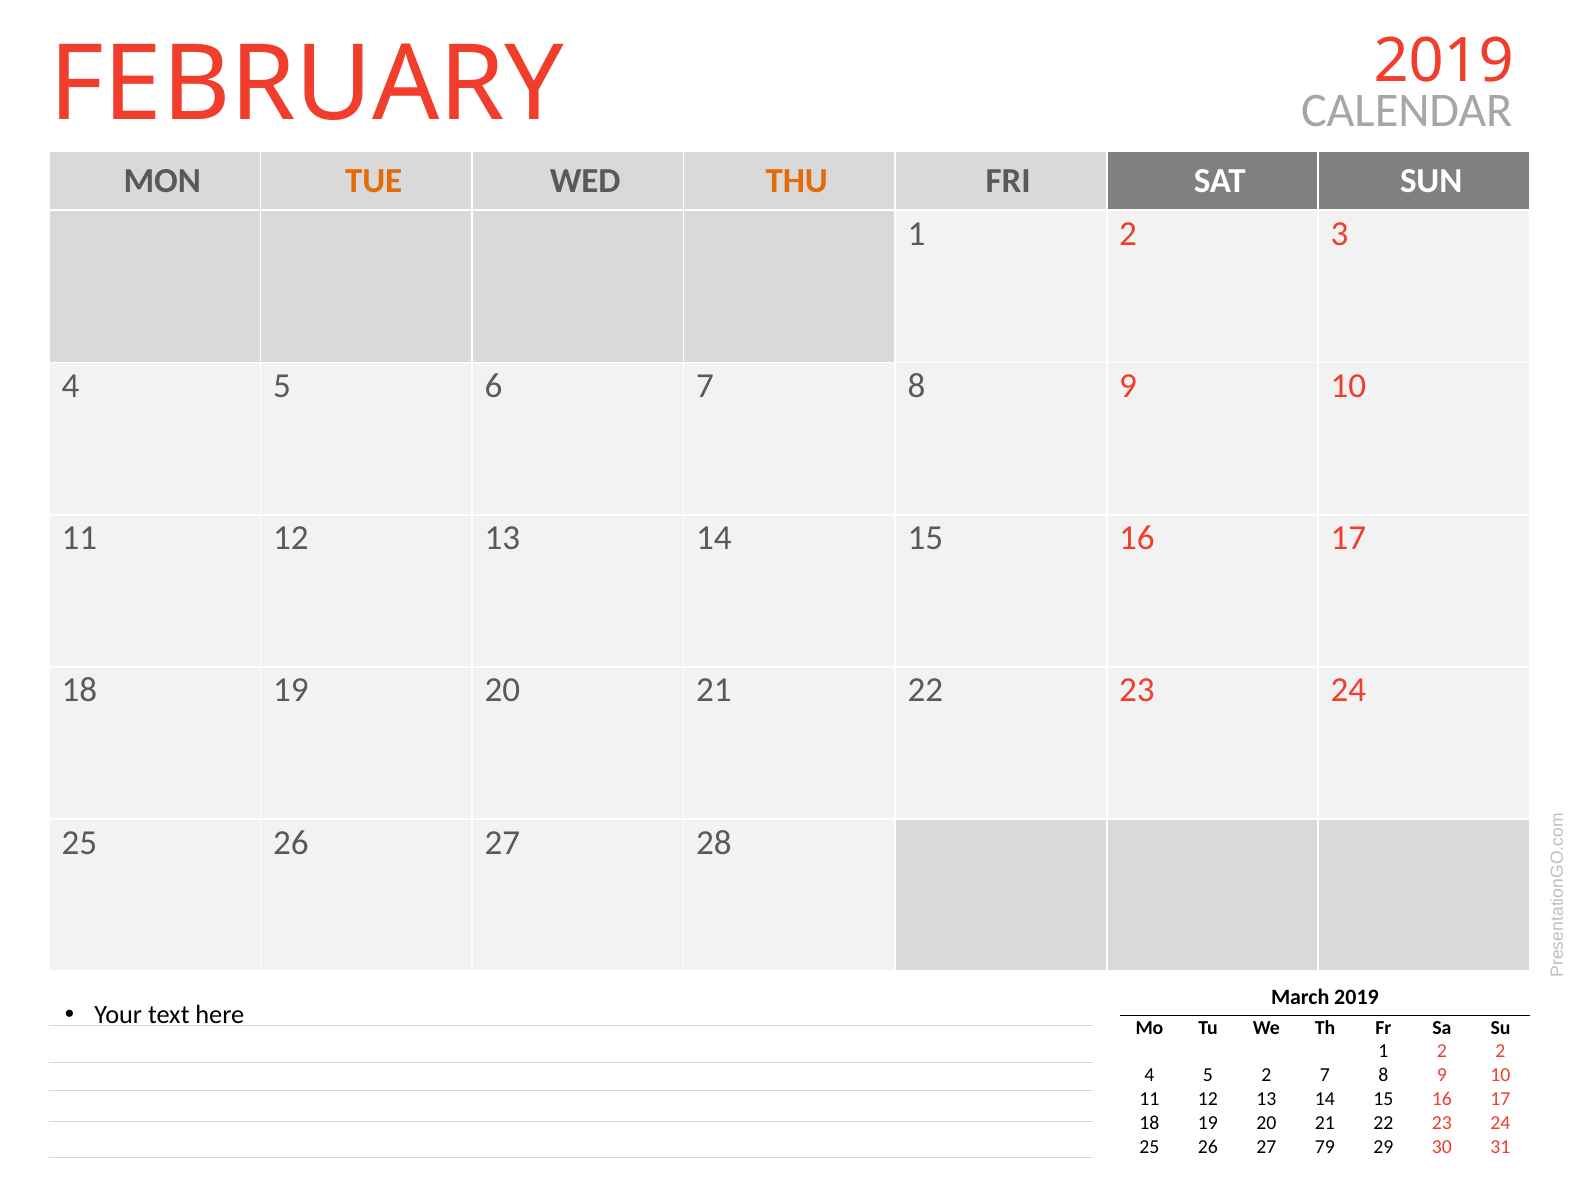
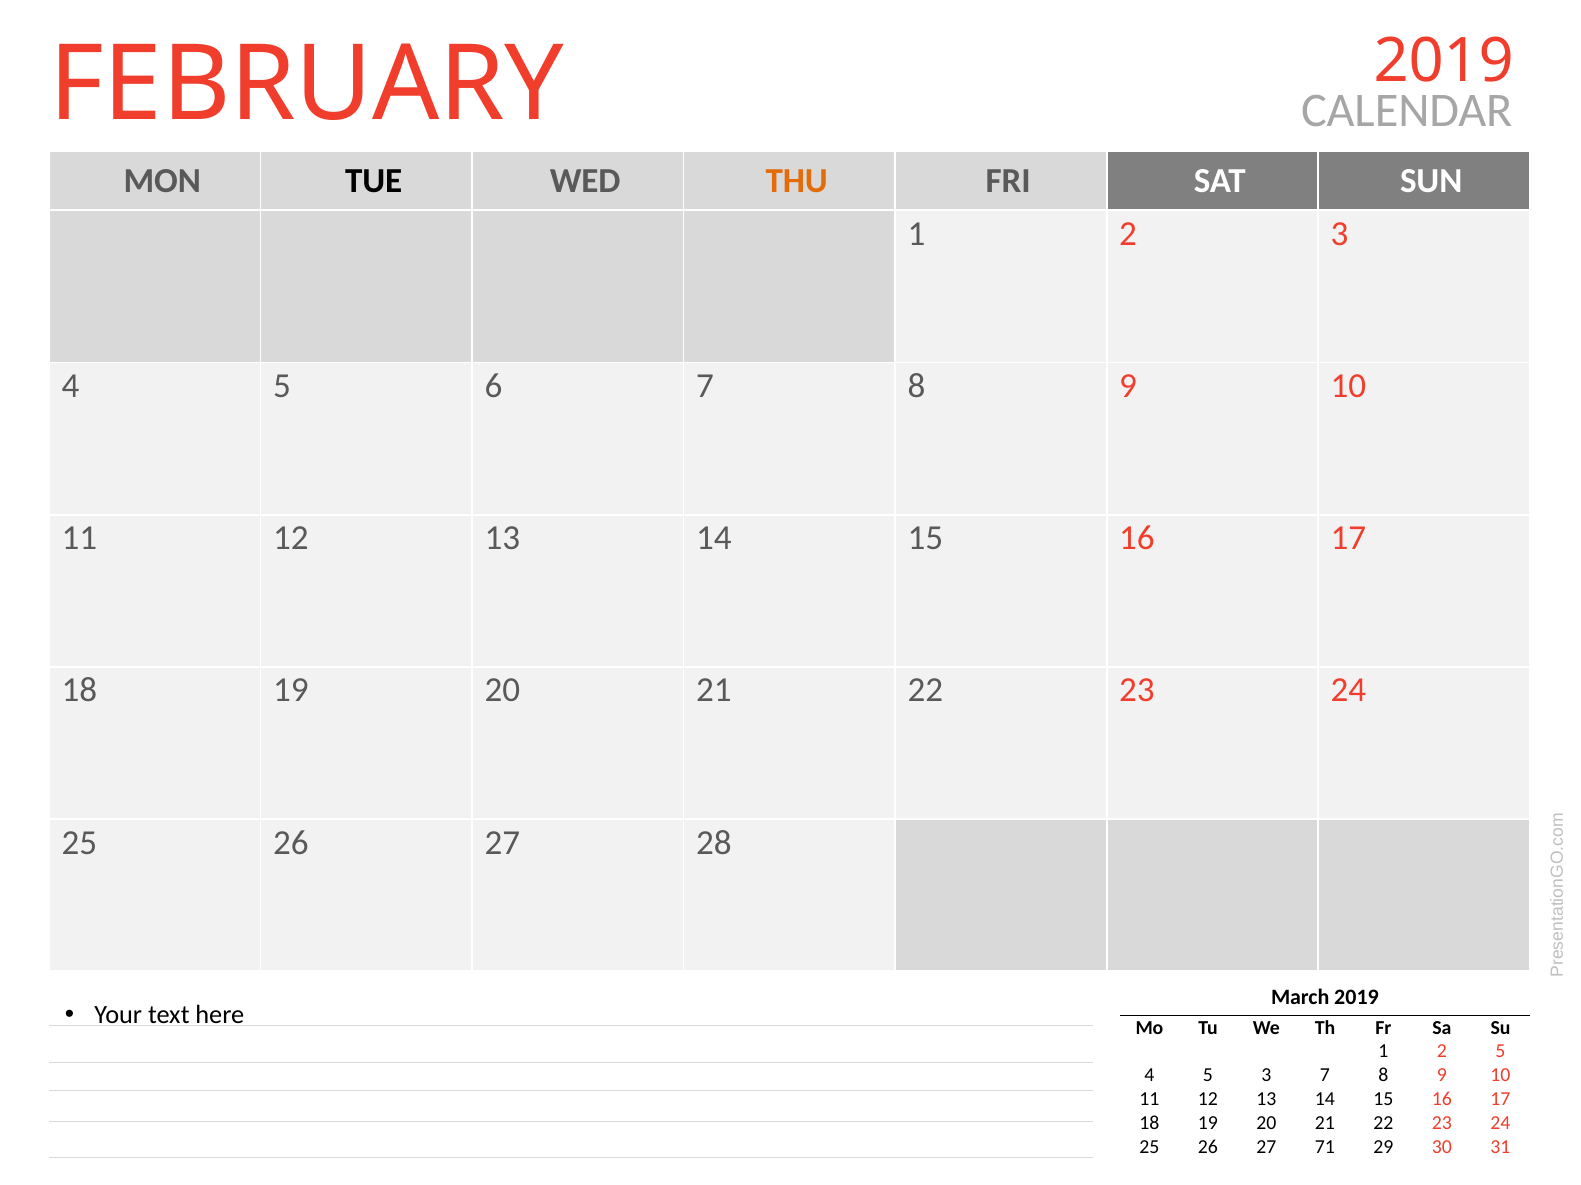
TUE colour: orange -> black (374, 181)
2 2: 2 -> 5 (1500, 1052)
5 2: 2 -> 3 (1266, 1076)
79: 79 -> 71 (1325, 1147)
